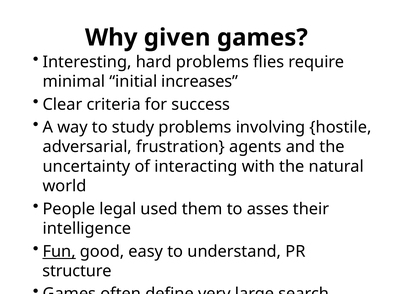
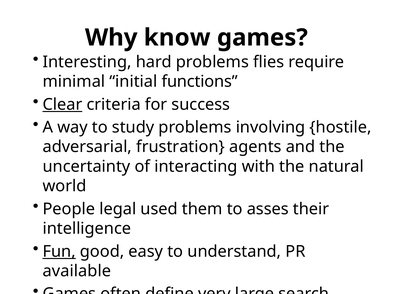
given: given -> know (177, 38)
increases: increases -> functions (200, 82)
Clear underline: none -> present (62, 105)
structure: structure -> available (77, 272)
